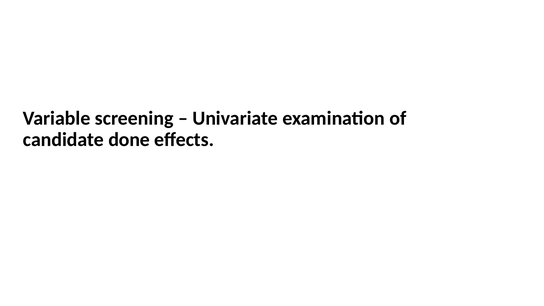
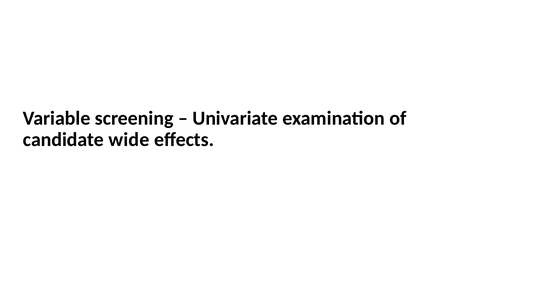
done: done -> wide (129, 140)
